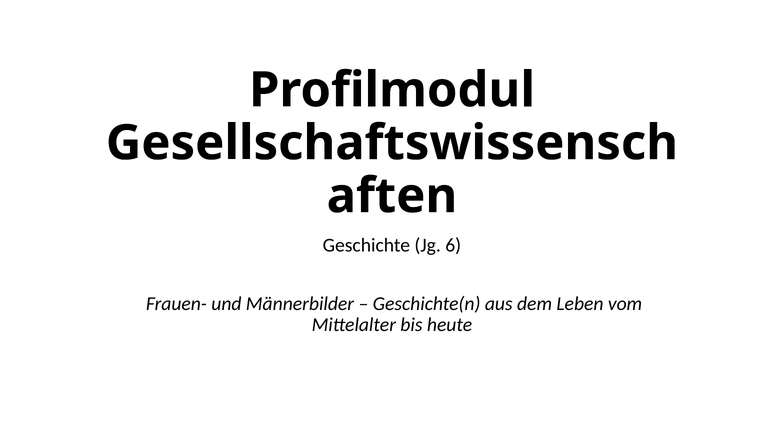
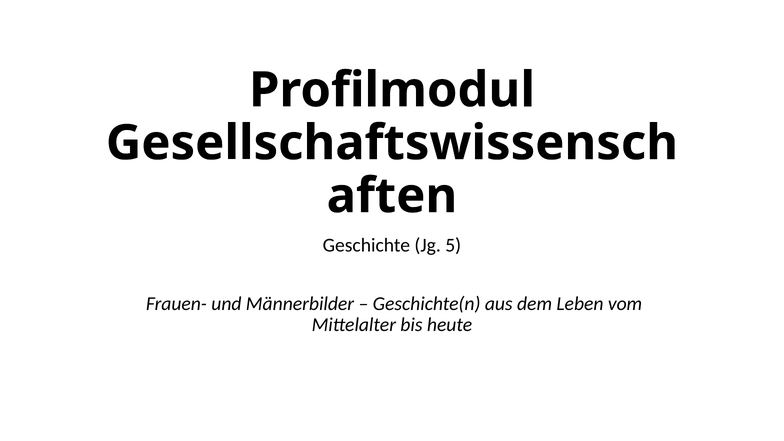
6: 6 -> 5 (453, 245)
